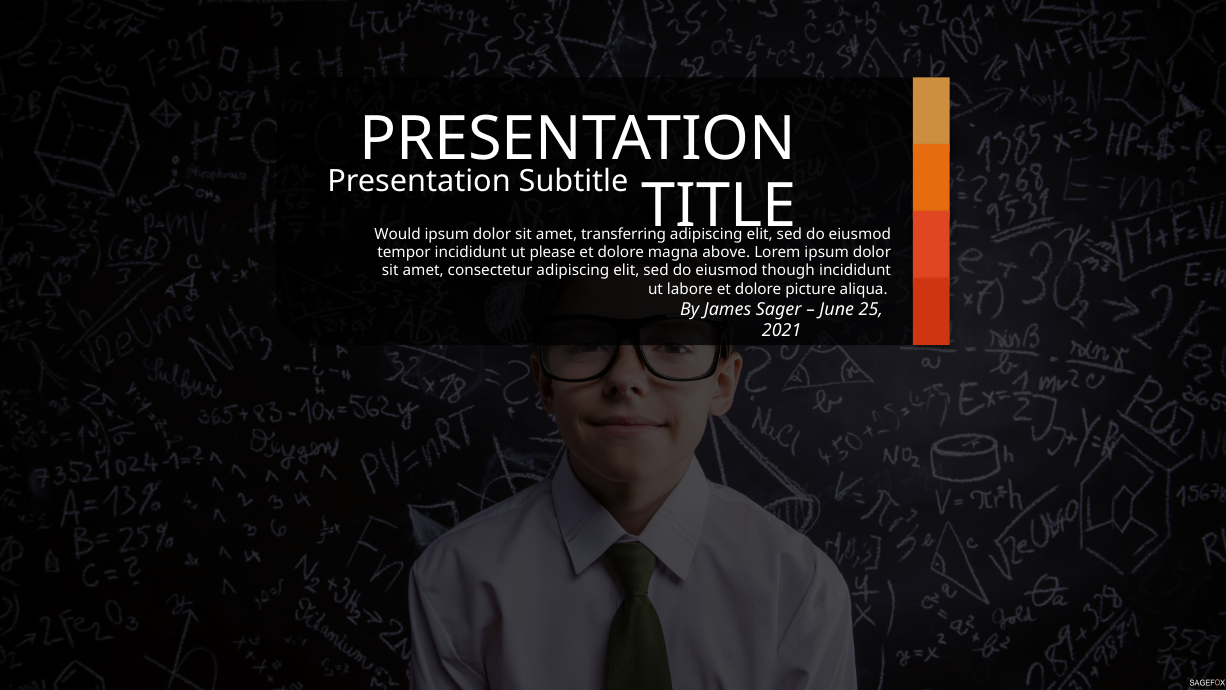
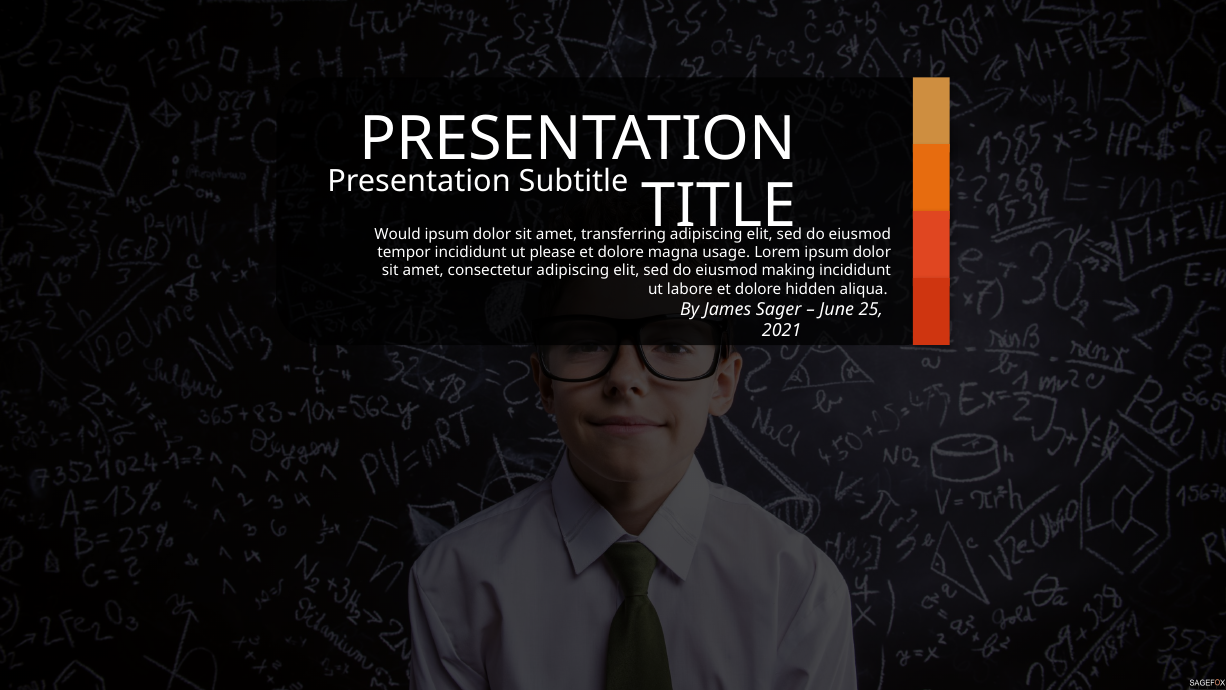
above: above -> usage (726, 252)
though: though -> making (788, 271)
picture: picture -> hidden (810, 289)
